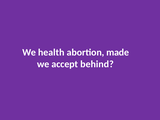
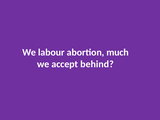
health: health -> labour (51, 52)
made: made -> much (118, 52)
